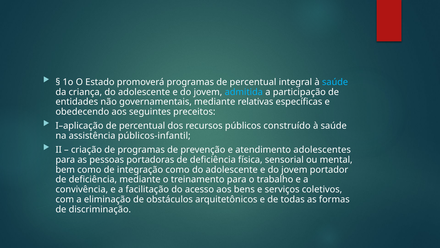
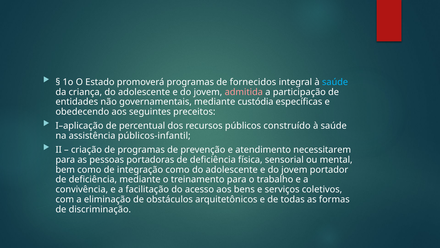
programas de percentual: percentual -> fornecidos (253, 82)
admitida colour: light blue -> pink (244, 92)
relativas: relativas -> custódia (256, 102)
adolescentes: adolescentes -> necessitarem (322, 150)
